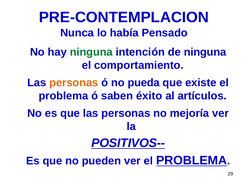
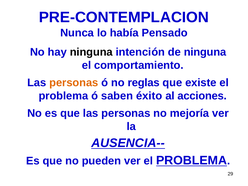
ninguna colour: green -> black (91, 52)
pueda: pueda -> reglas (144, 83)
artículos: artículos -> acciones (202, 96)
POSITIVOS--: POSITIVOS-- -> AUSENCIA-- (128, 143)
